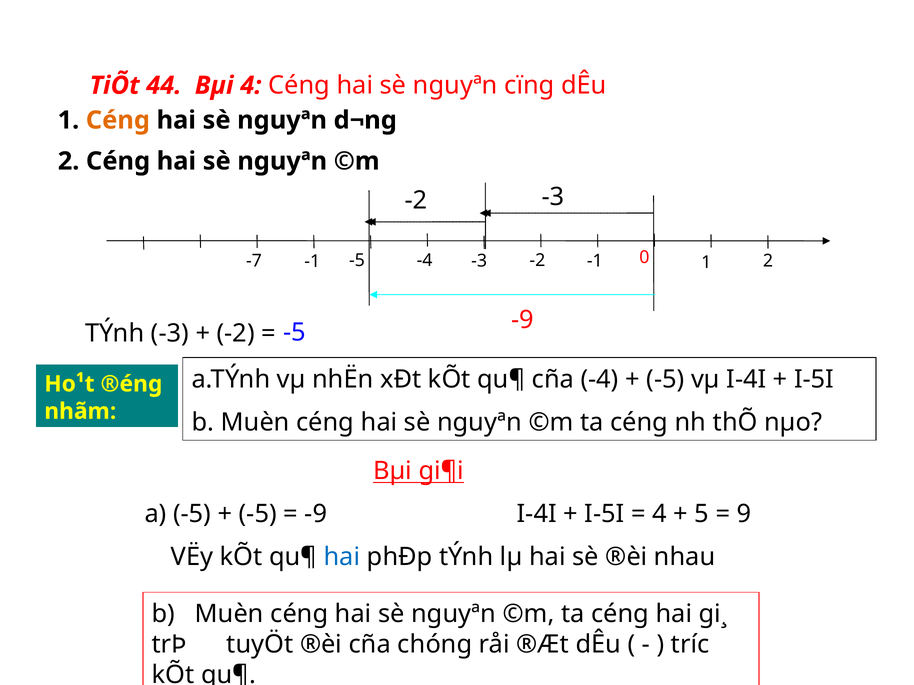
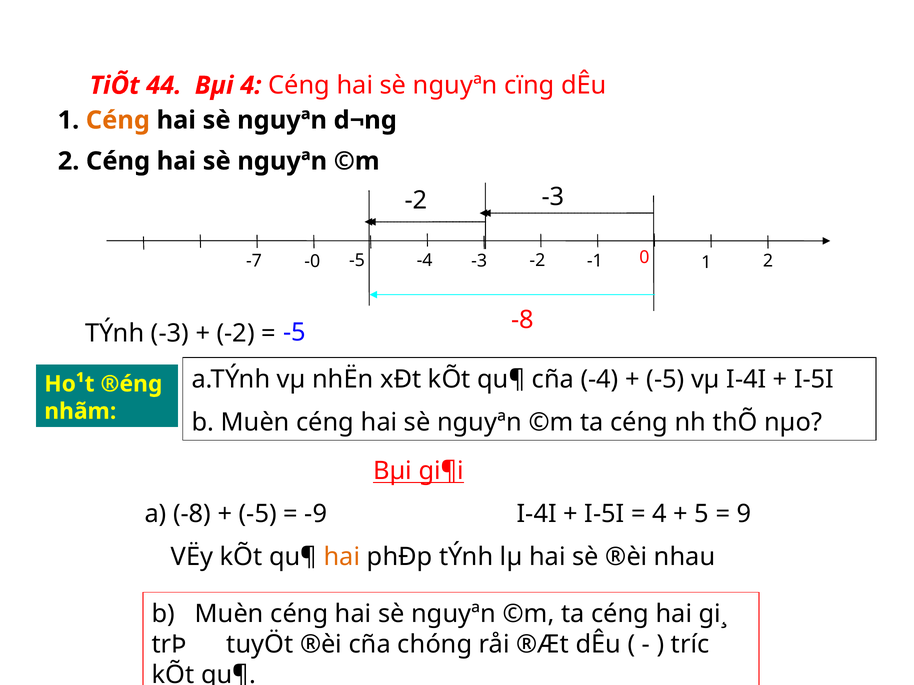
-1: -1 -> -0 (312, 262)
-9: -9 -> -8 (523, 320)
a -5: -5 -> -8 (192, 514)
hai colour: blue -> orange (342, 557)
